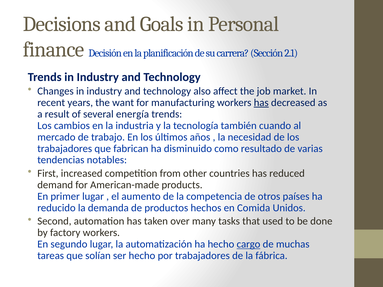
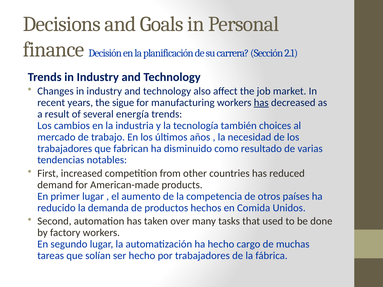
want: want -> sigue (123, 103)
cuando: cuando -> choices (275, 126)
cargo underline: present -> none (249, 244)
